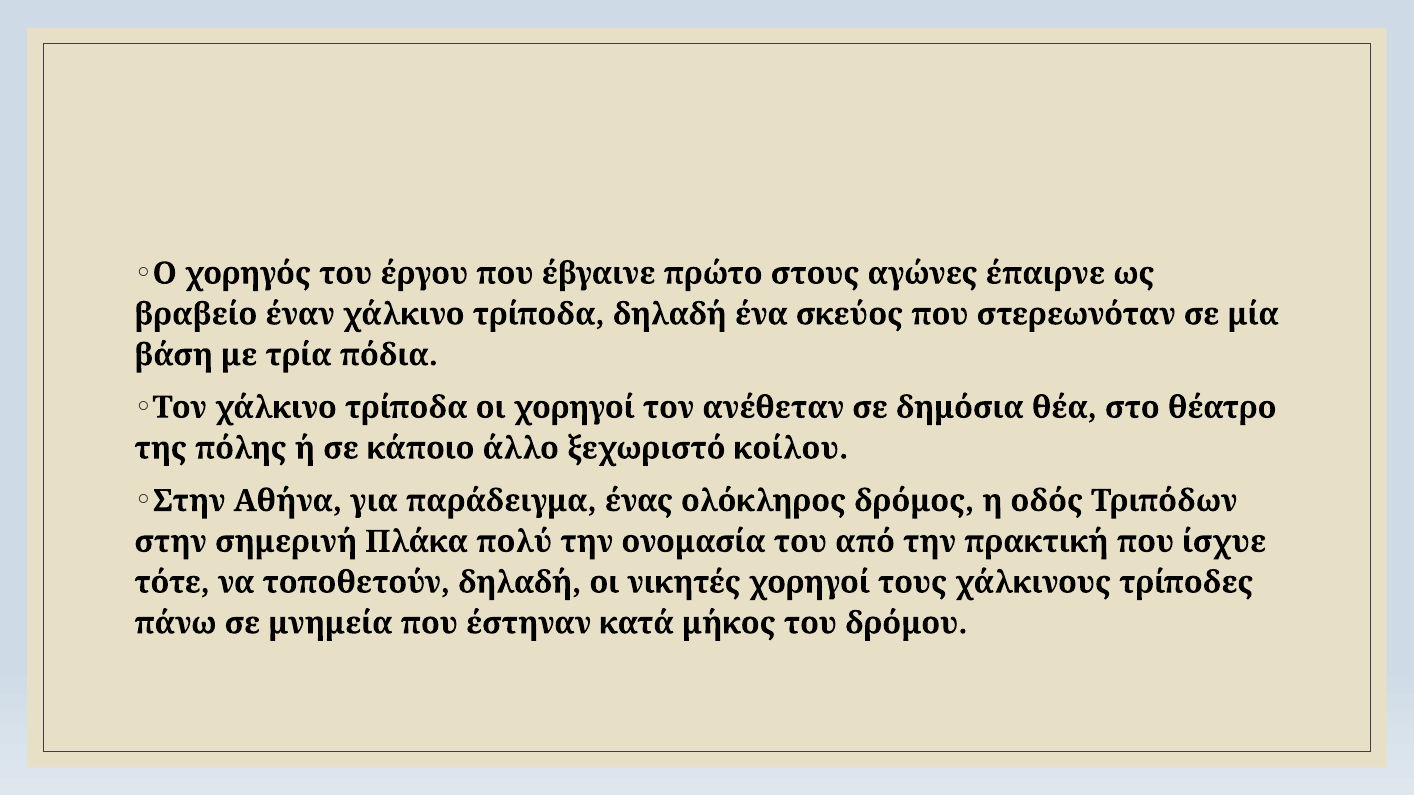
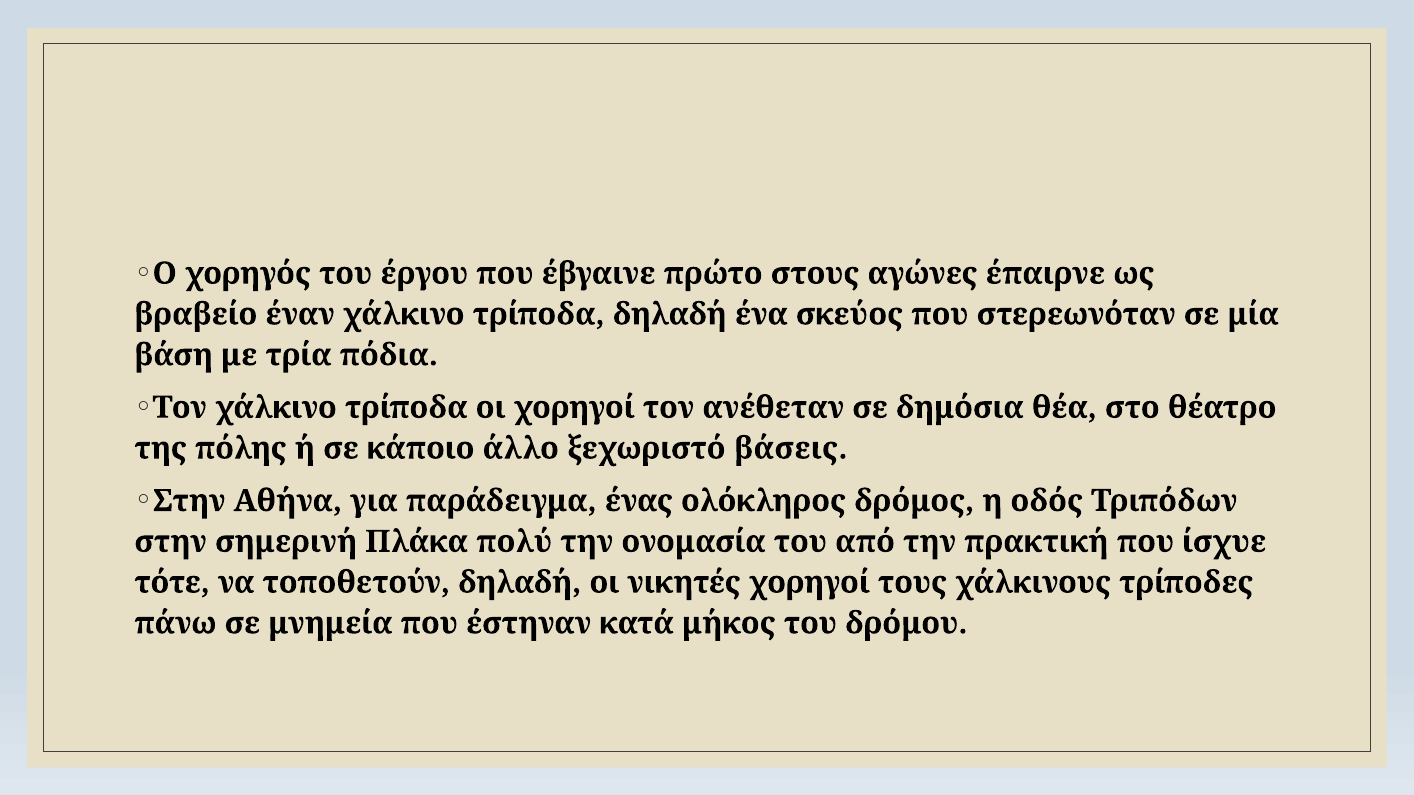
κοίλου: κοίλου -> βάσεις (791, 449)
